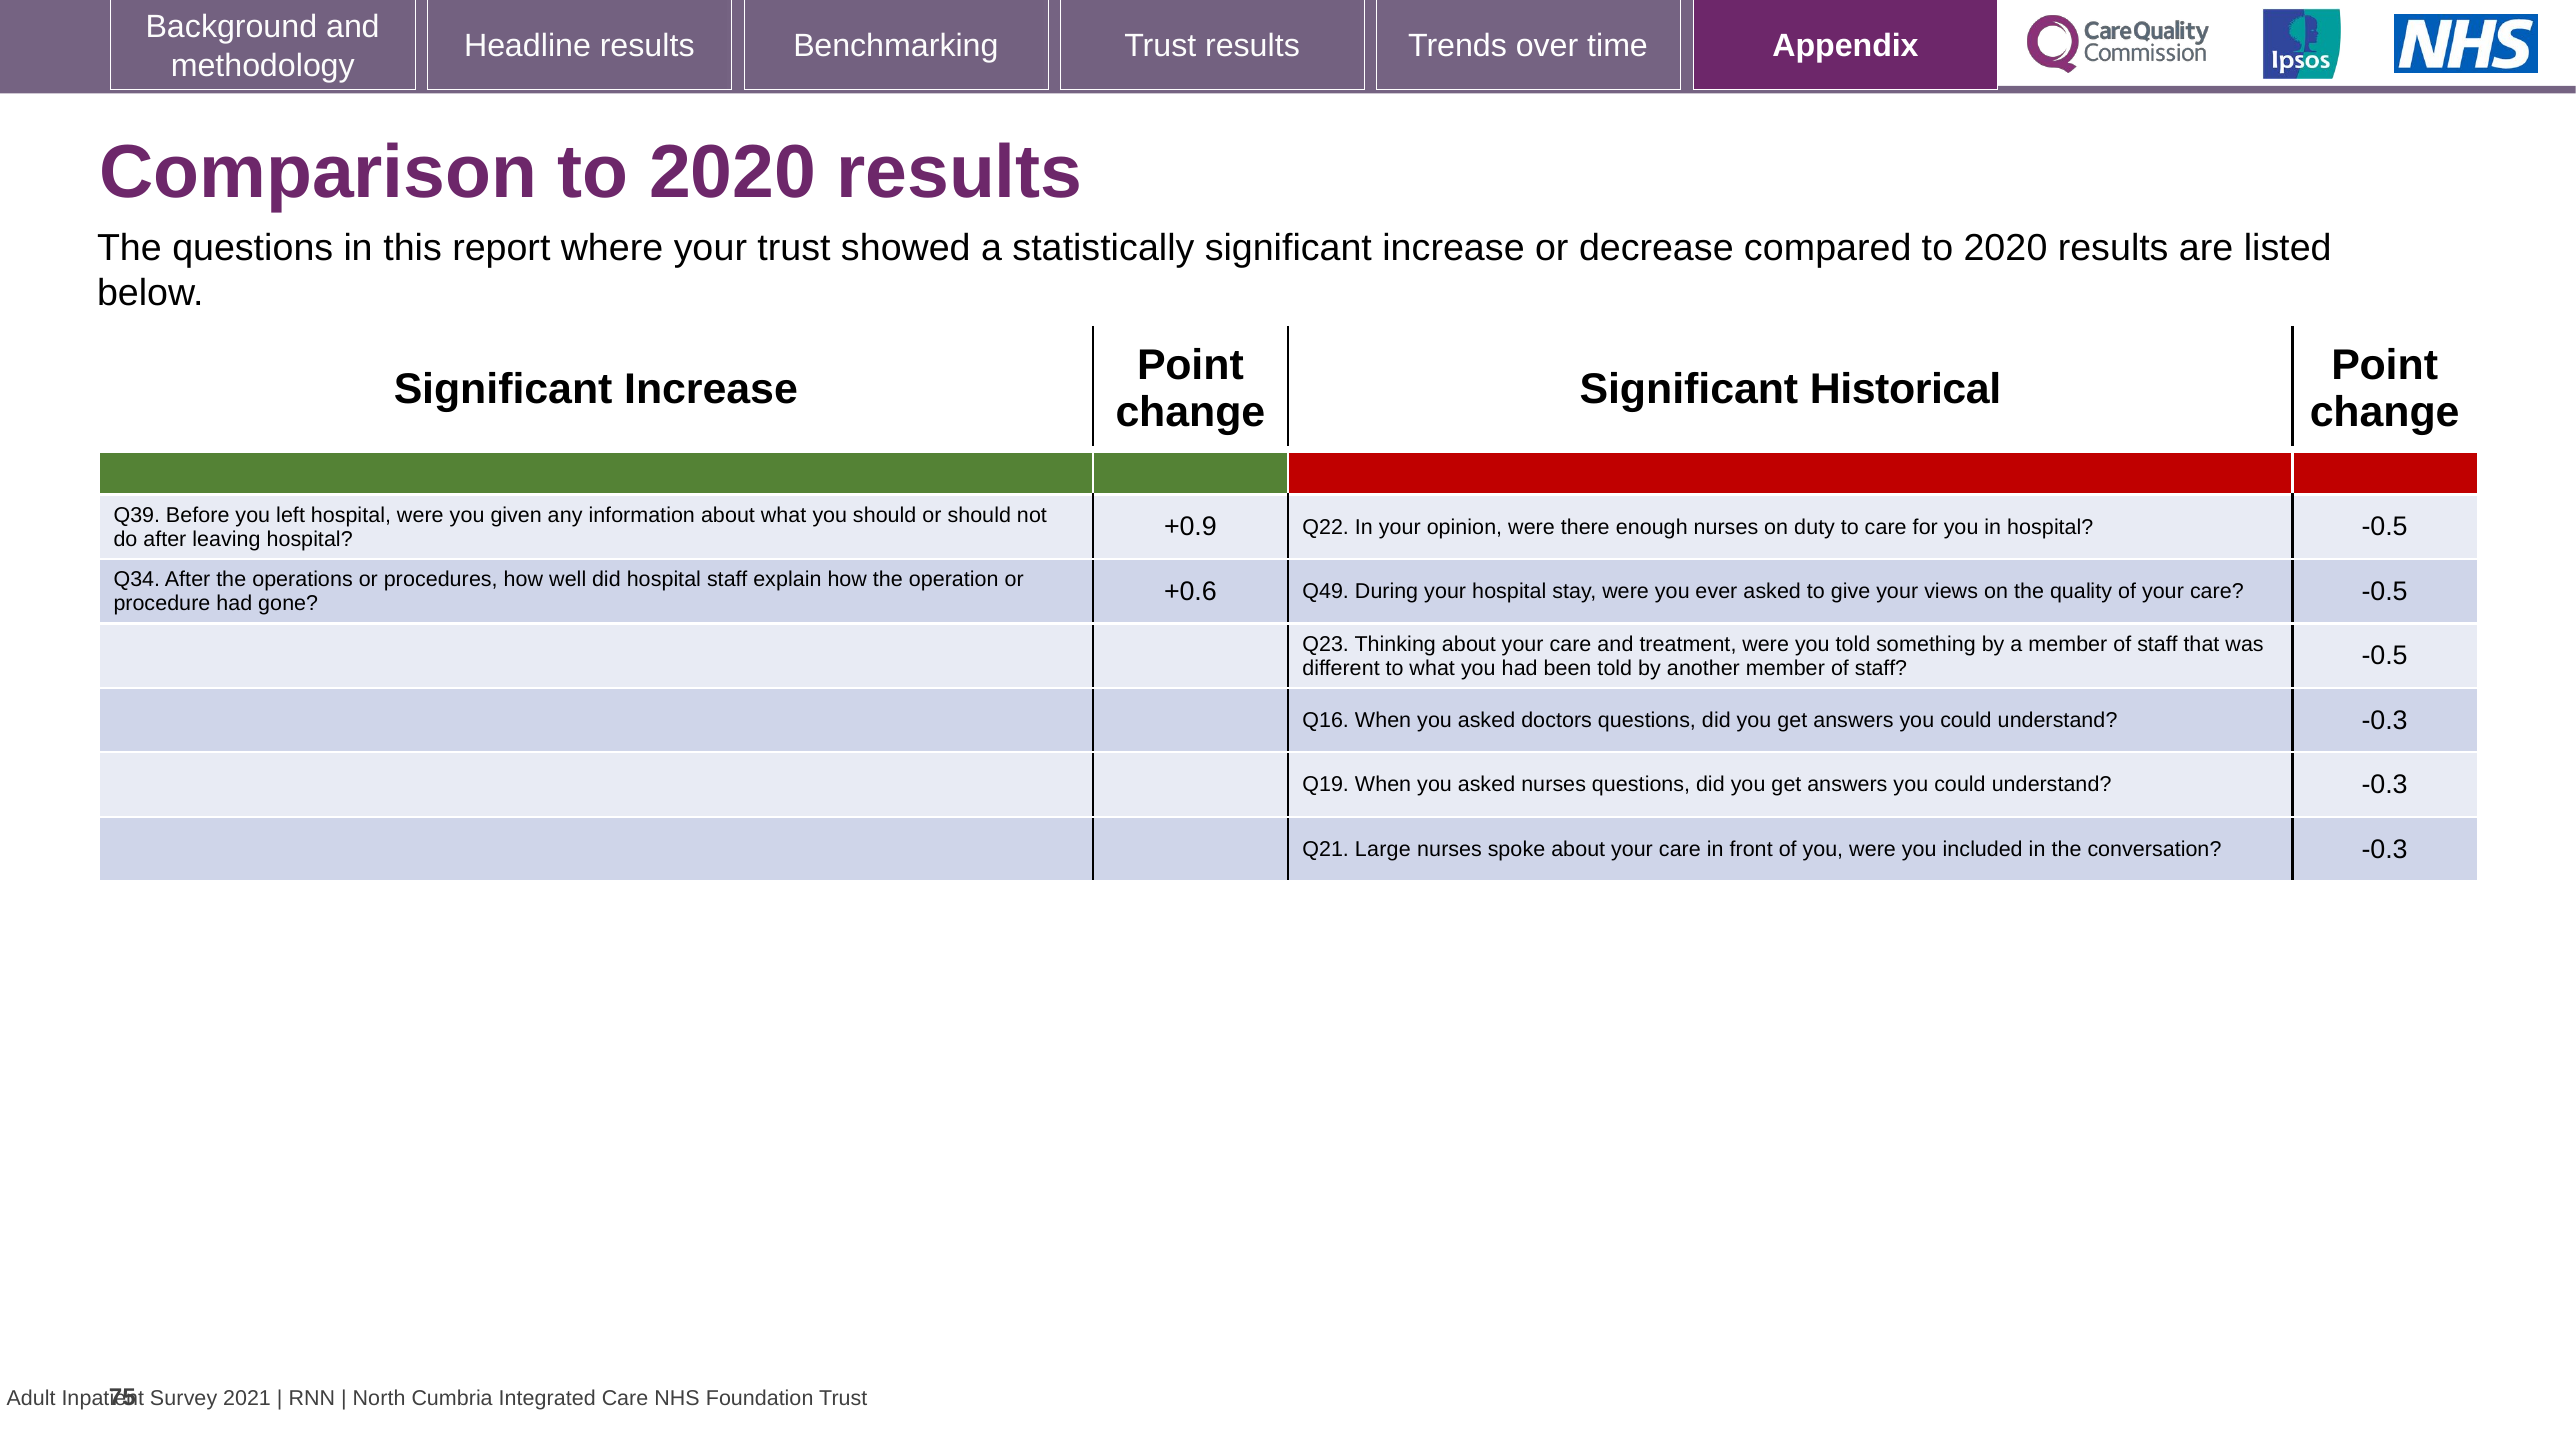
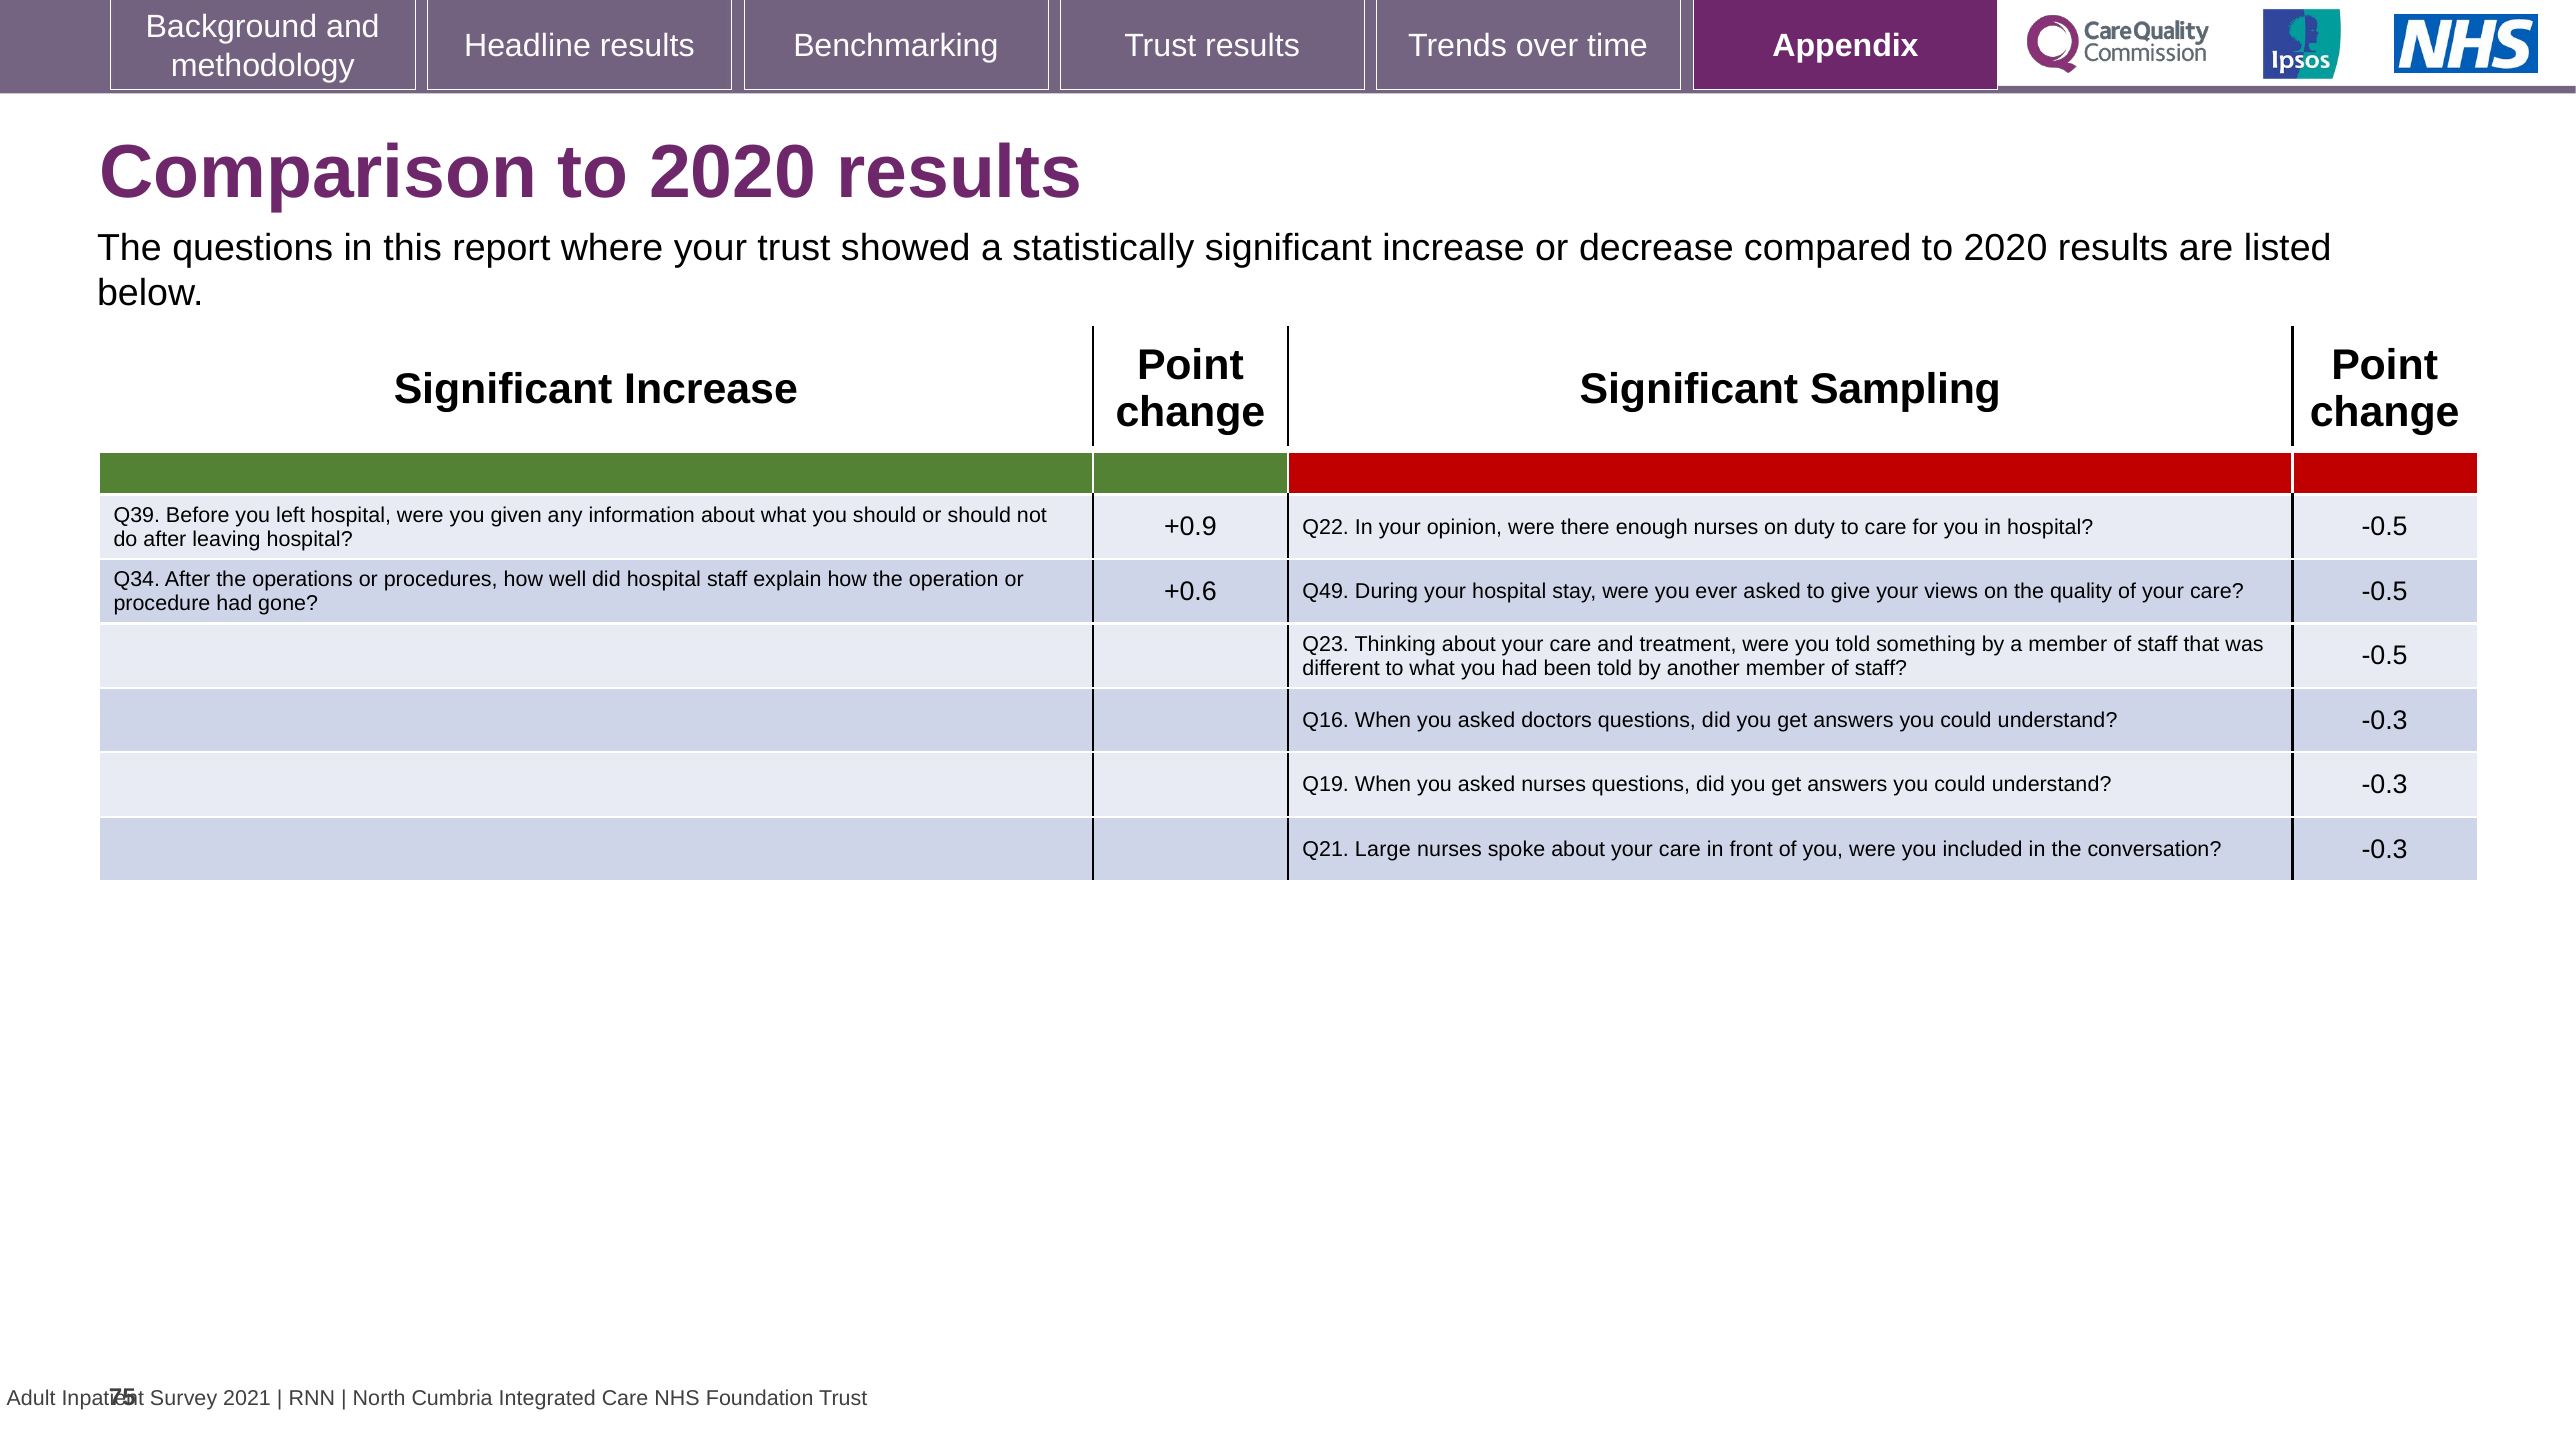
Historical: Historical -> Sampling (1905, 389)
